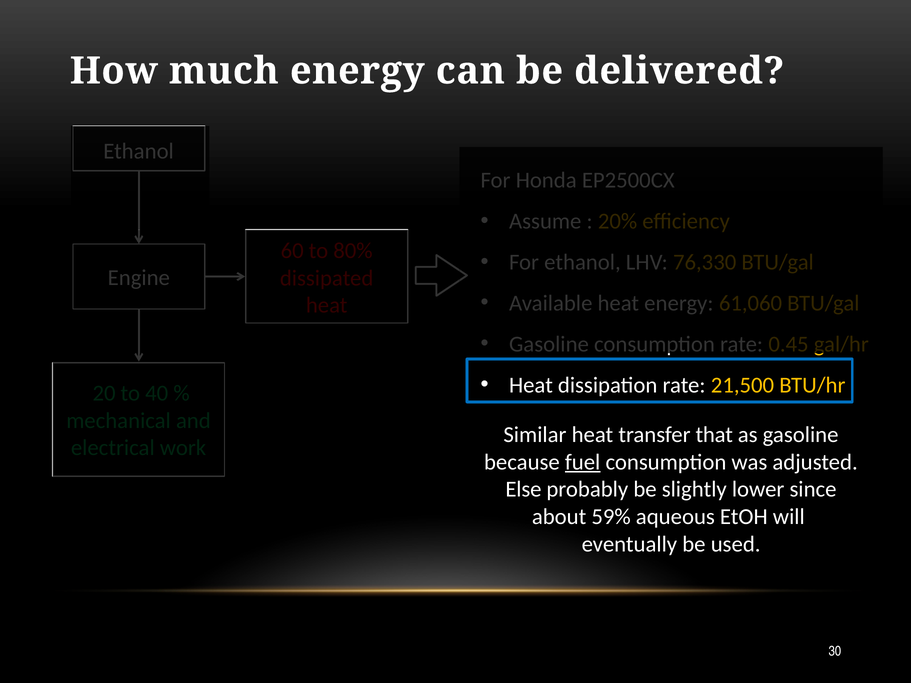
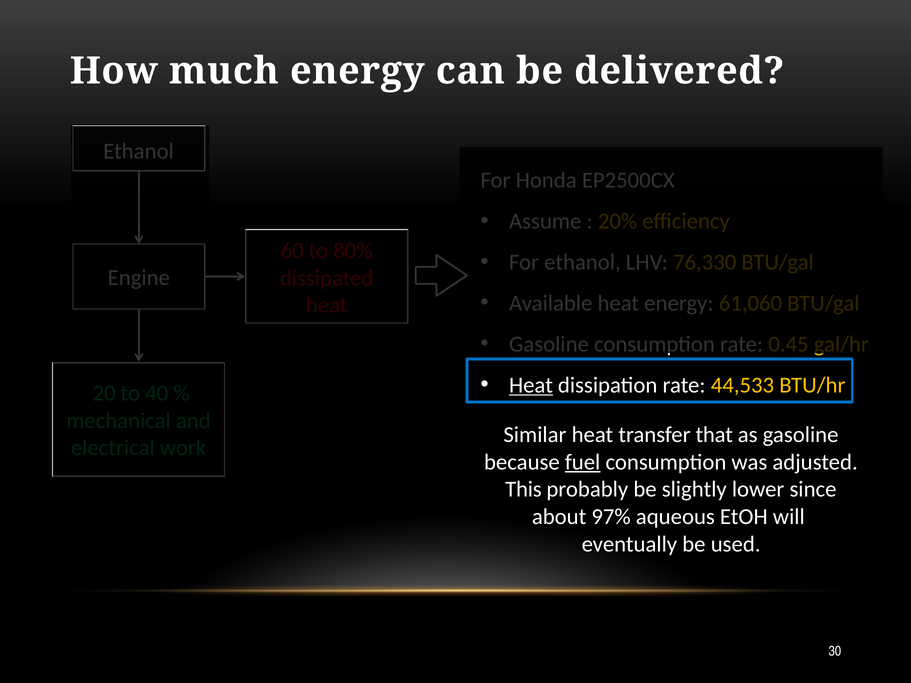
Heat underline: none -> present (531, 385)
21,500: 21,500 -> 44,533 (742, 385)
Else: Else -> This (523, 490)
59%: 59% -> 97% (611, 517)
